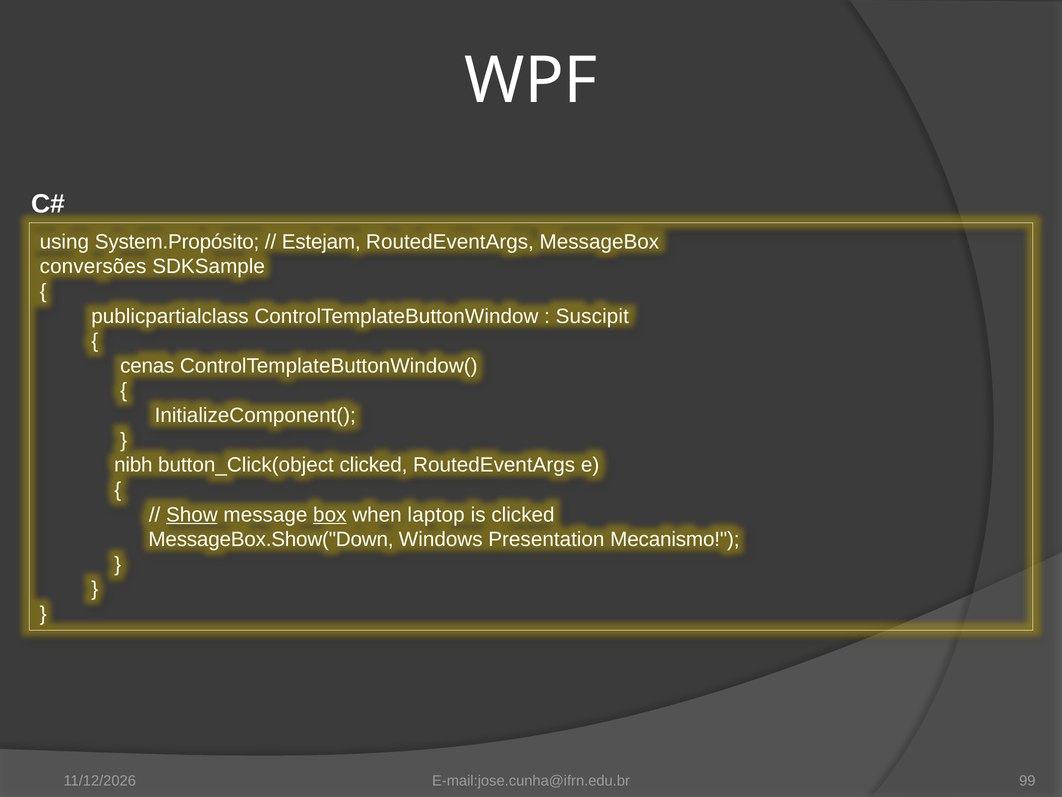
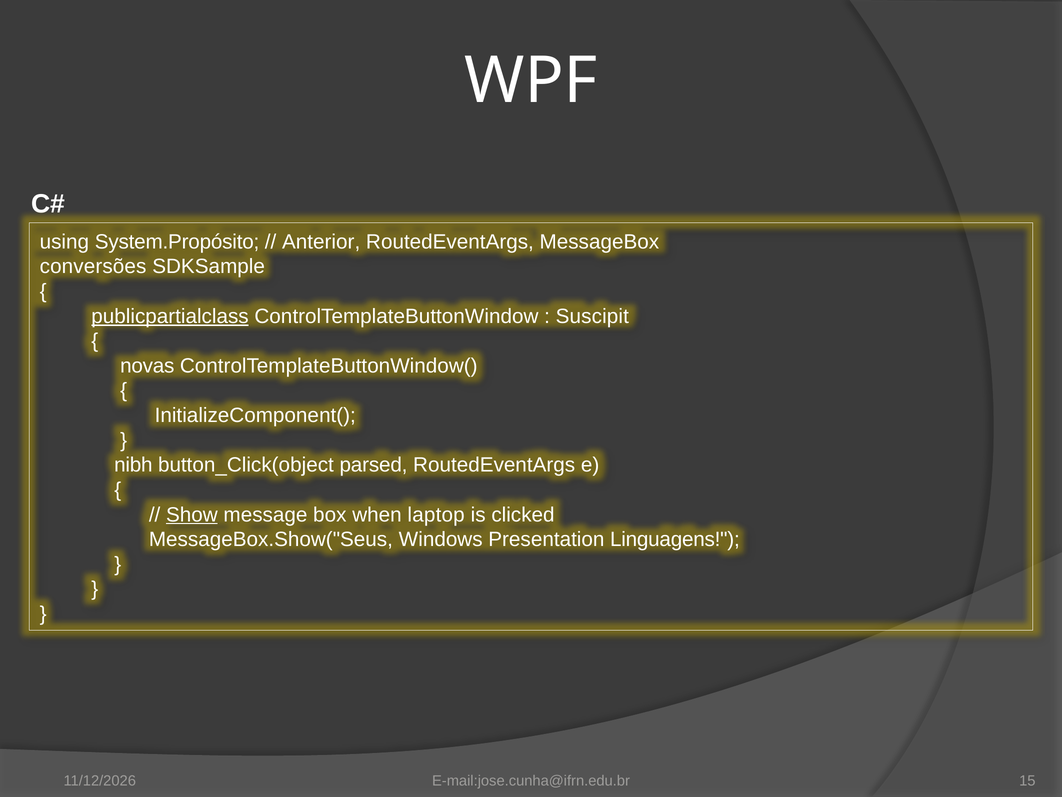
Estejam: Estejam -> Anterior (321, 242)
publicpartialclass underline: none -> present (170, 316)
cenas: cenas -> novas (147, 366)
button_Click(object clicked: clicked -> parsed (373, 465)
box underline: present -> none (330, 514)
MessageBox.Show("Down: MessageBox.Show("Down -> MessageBox.Show("Seus (271, 539)
Mecanismo: Mecanismo -> Linguagens (675, 539)
99: 99 -> 15 (1027, 780)
